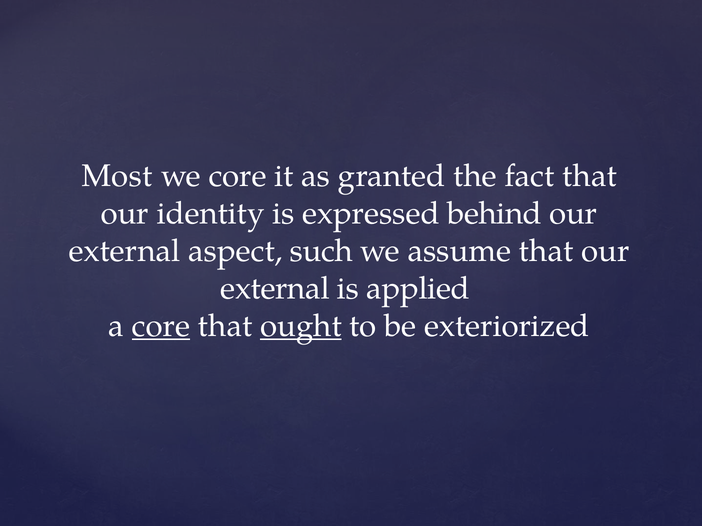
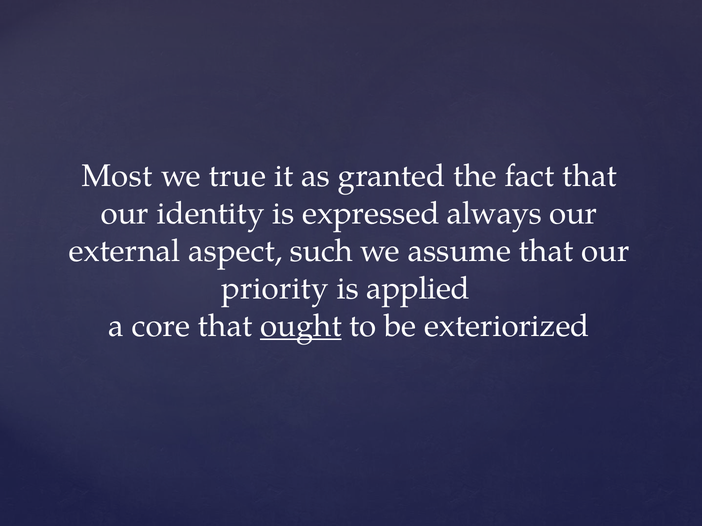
we core: core -> true (237, 176)
behind: behind -> always (495, 214)
external: external -> priority (275, 289)
core underline: present -> none (161, 326)
